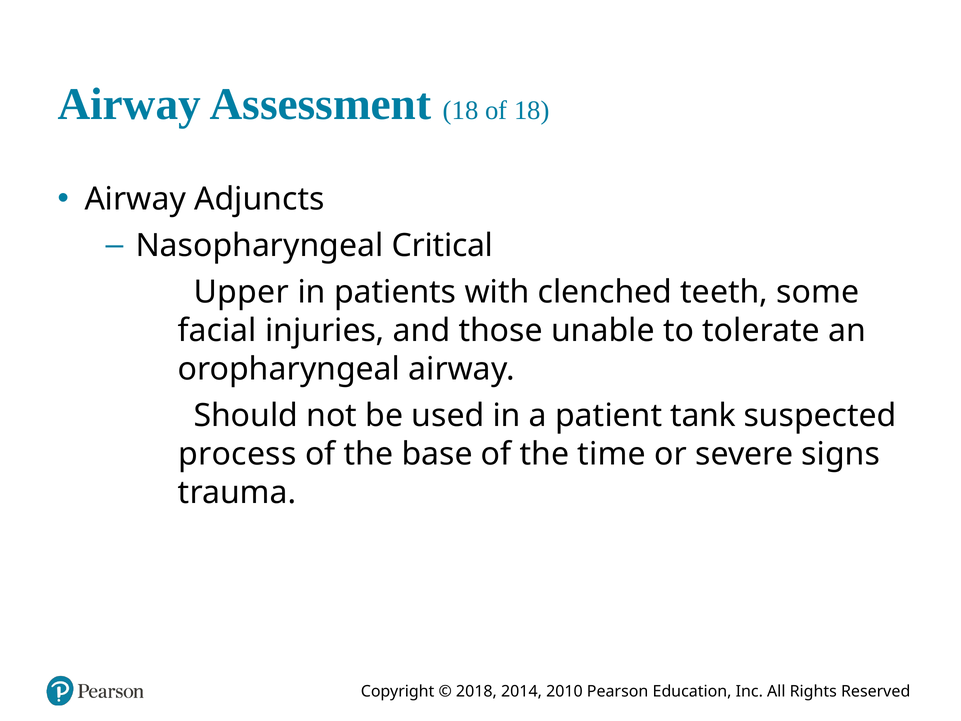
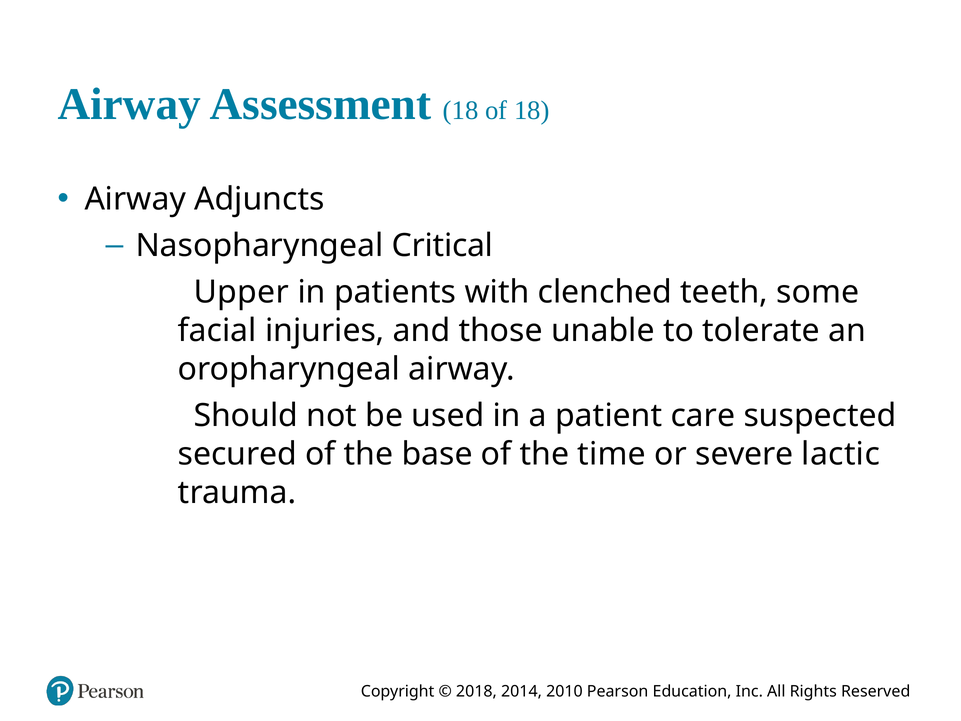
tank: tank -> care (703, 416)
process: process -> secured (237, 454)
signs: signs -> lactic (841, 454)
